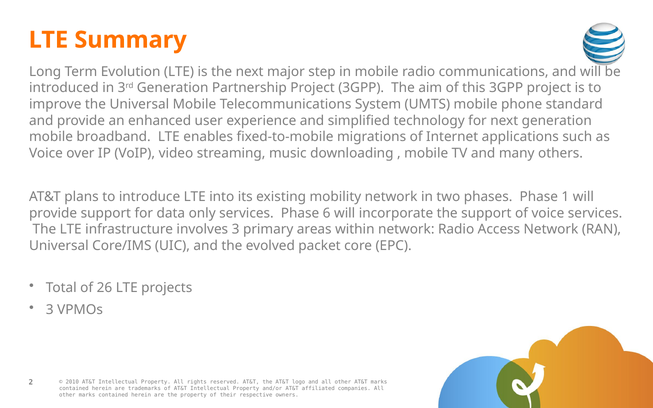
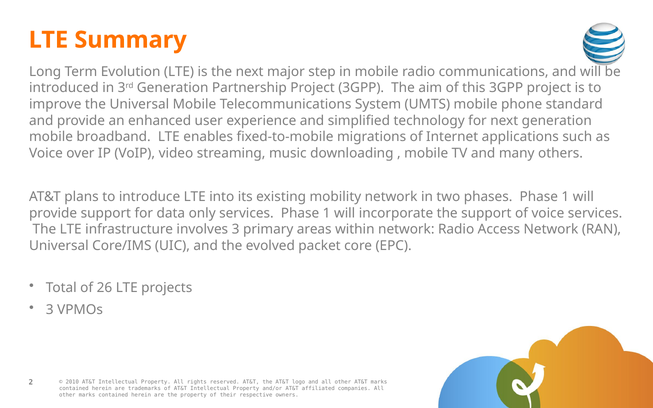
services Phase 6: 6 -> 1 (327, 213)
